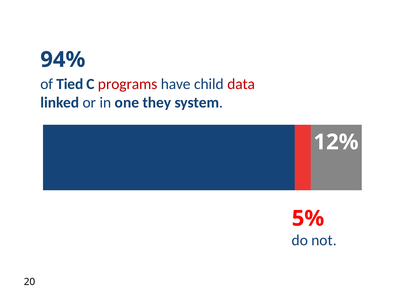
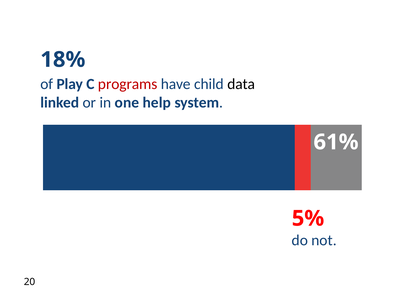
94%: 94% -> 18% (63, 60)
Tied: Tied -> Play (70, 84)
data colour: red -> black (241, 84)
they: they -> help (157, 103)
12%: 12% -> 61% (336, 142)
